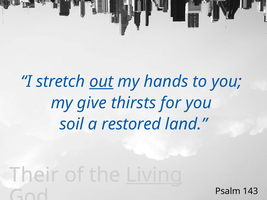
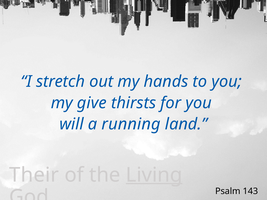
out underline: present -> none (101, 82)
soil: soil -> will (72, 124)
restored: restored -> running (131, 124)
